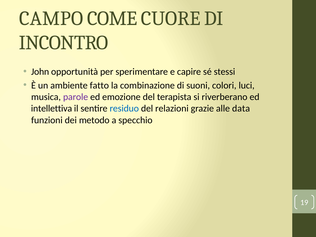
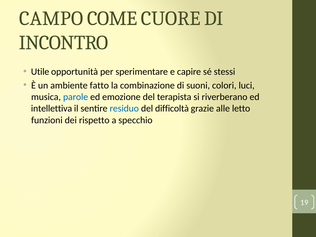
John: John -> Utile (40, 72)
parole colour: purple -> blue (76, 97)
relazioni: relazioni -> difficoltà (172, 108)
data: data -> letto (241, 108)
metodo: metodo -> rispetto (94, 120)
